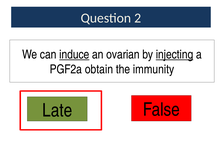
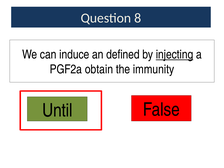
2: 2 -> 8 (138, 18)
induce underline: present -> none (74, 54)
ovarian: ovarian -> defined (123, 54)
Late: Late -> Until (57, 110)
